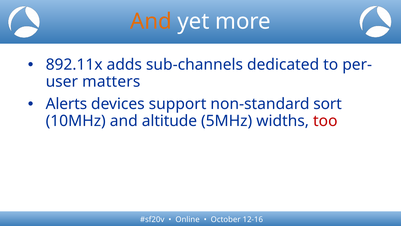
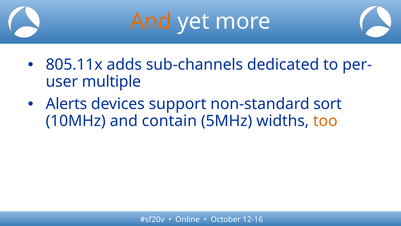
892.11x: 892.11x -> 805.11x (74, 65)
matters: matters -> multiple (111, 82)
altitude: altitude -> contain (169, 121)
too colour: red -> orange (325, 121)
